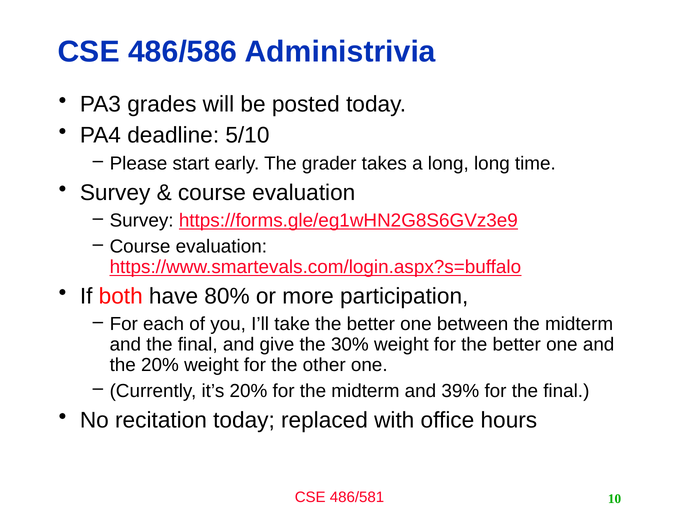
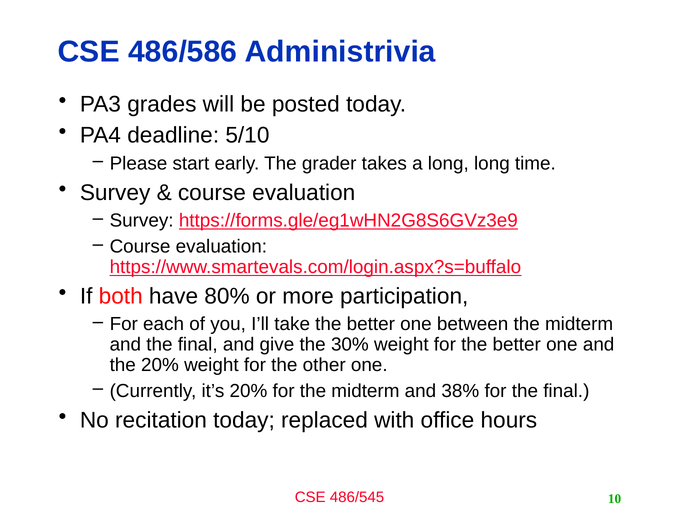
39%: 39% -> 38% (460, 391)
486/581: 486/581 -> 486/545 (357, 498)
